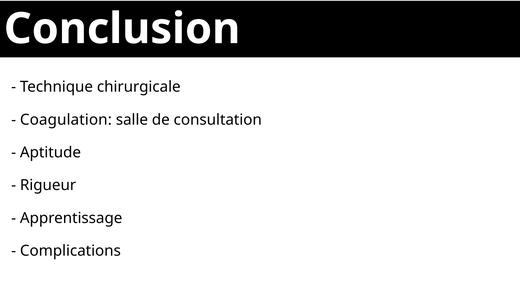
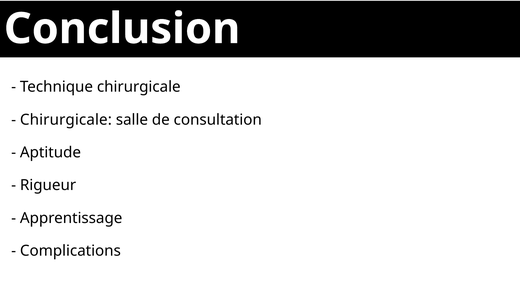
Coagulation: Coagulation -> Chirurgicale (66, 119)
